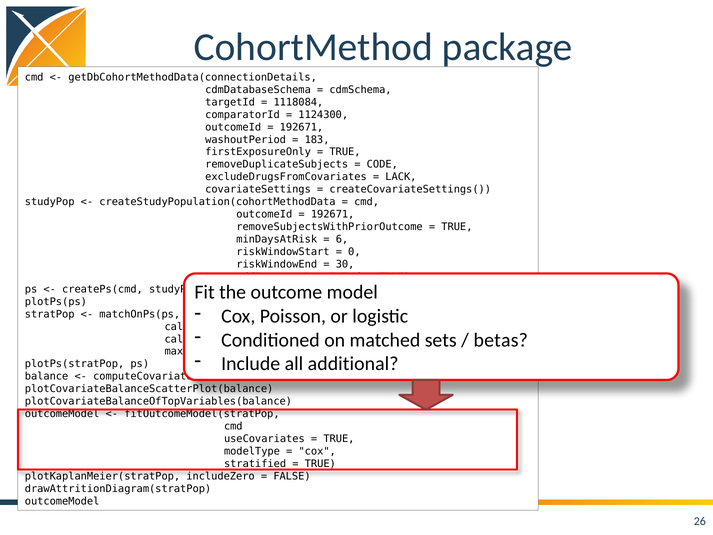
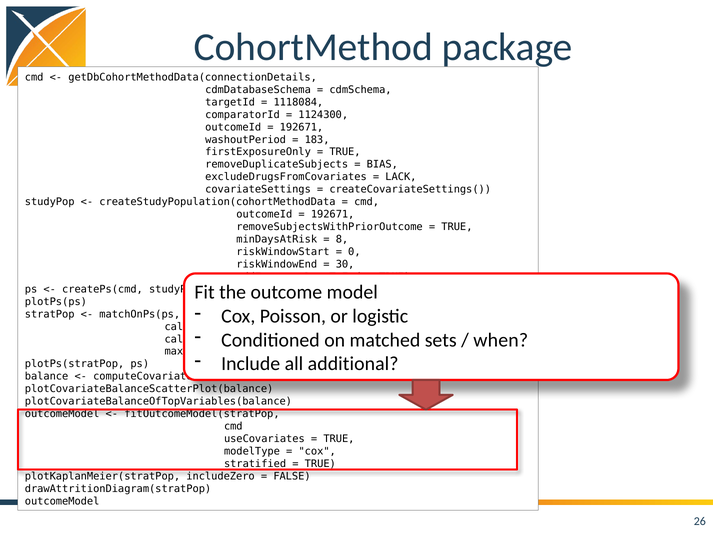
CODE: CODE -> BIAS (382, 164)
6: 6 -> 8 (342, 239)
betas: betas -> when (501, 340)
